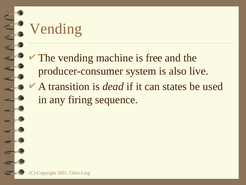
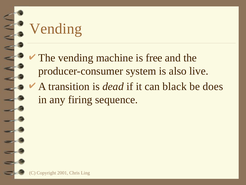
states: states -> black (175, 86)
used: used -> does (213, 86)
